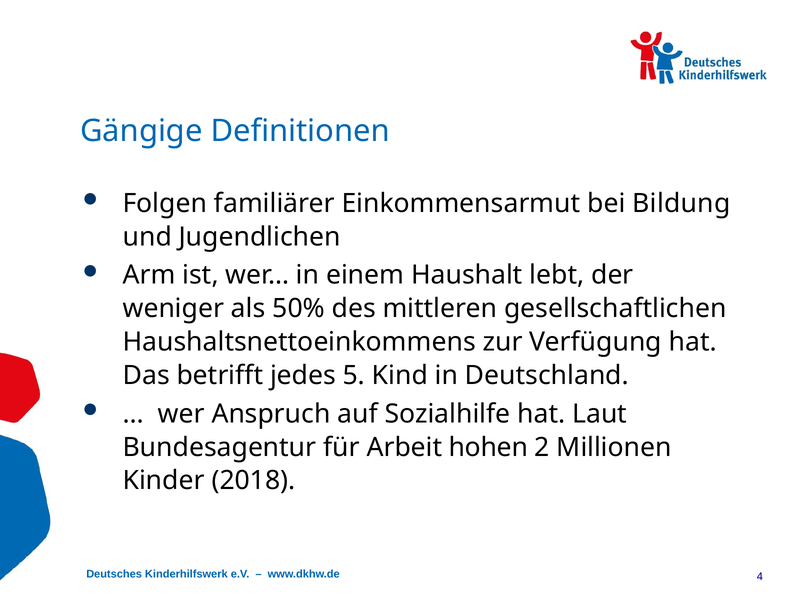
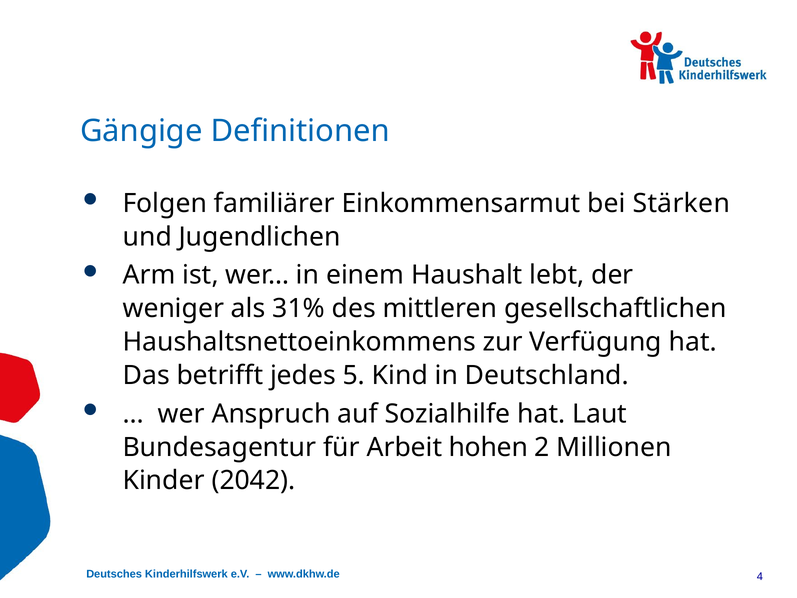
Bildung: Bildung -> Stärken (681, 204)
50%: 50% -> 31% (299, 309)
2018: 2018 -> 2042 (253, 481)
